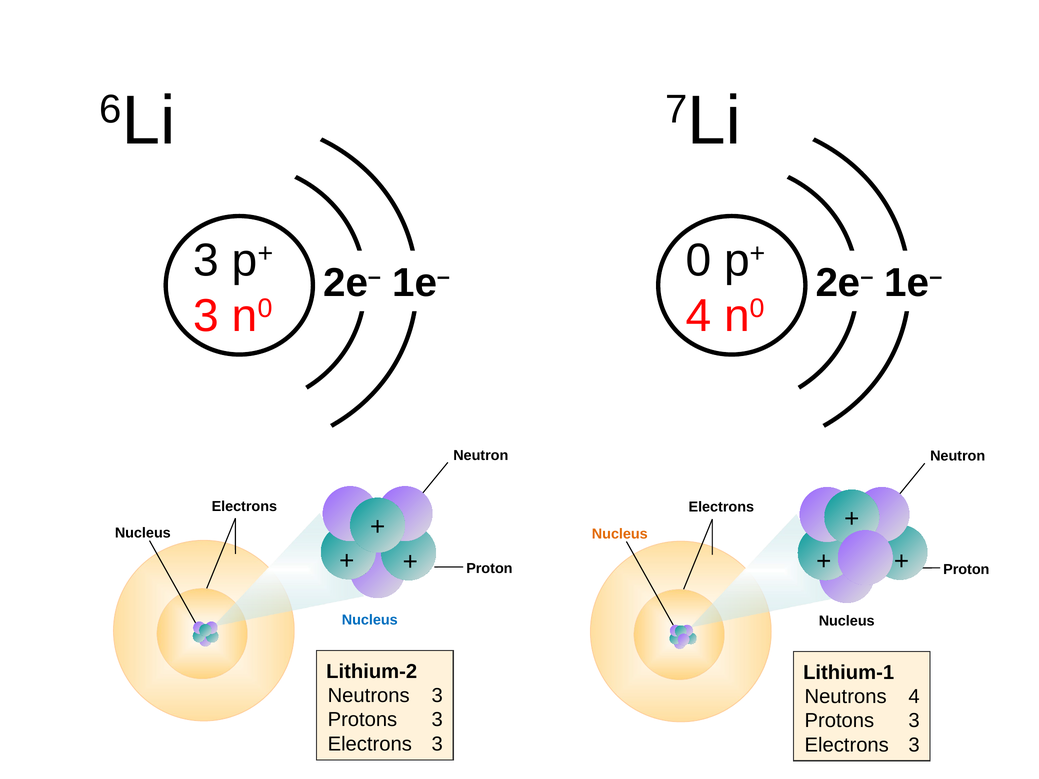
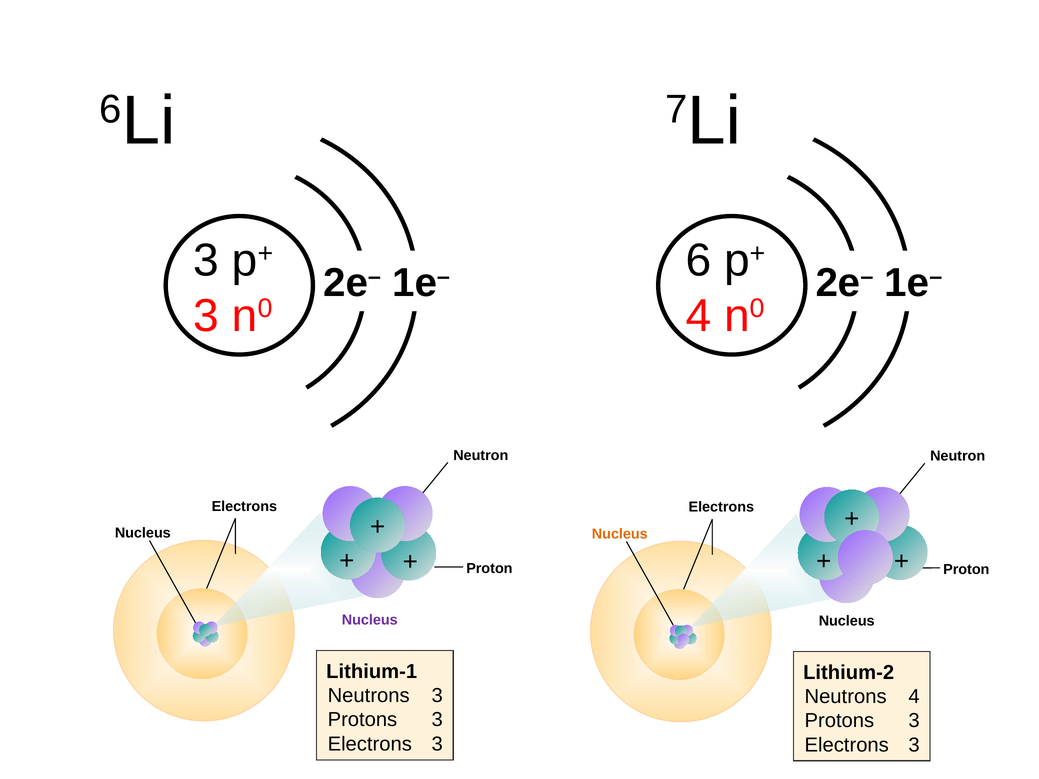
0: 0 -> 6 (699, 261)
Nucleus colour: blue -> purple (370, 620)
Lithium-2: Lithium-2 -> Lithium-1 (372, 672)
Lithium-1: Lithium-1 -> Lithium-2 (849, 673)
